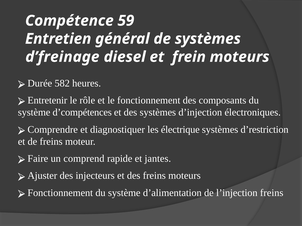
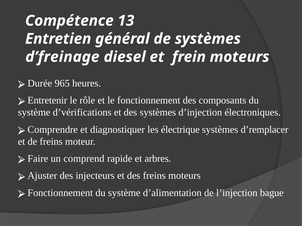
59: 59 -> 13 (126, 21)
582: 582 -> 965 (62, 83)
d’compétences: d’compétences -> d’vérifications (82, 113)
d’restriction: d’restriction -> d’remplacer (265, 130)
jantes: jantes -> arbres (158, 159)
l’injection freins: freins -> bague (272, 193)
